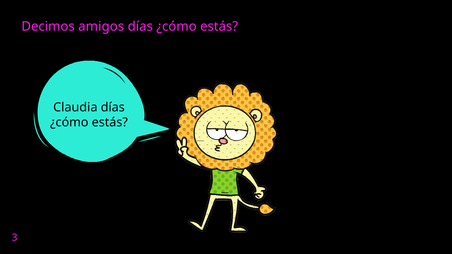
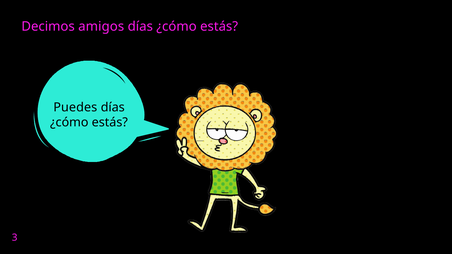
Claudia: Claudia -> Puedes (75, 108)
